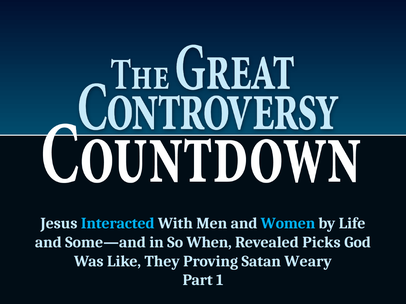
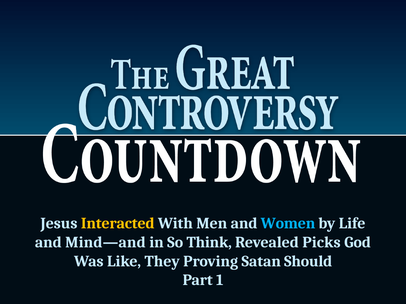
Interacted colour: light blue -> yellow (118, 224)
Some—and: Some—and -> Mind—and (105, 243)
When: When -> Think (209, 243)
Weary: Weary -> Should (308, 262)
